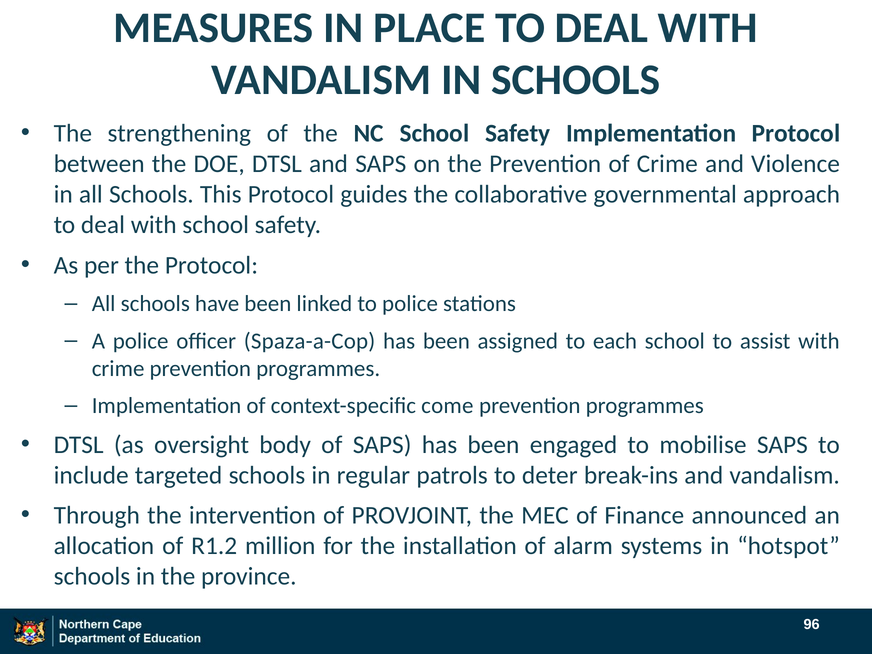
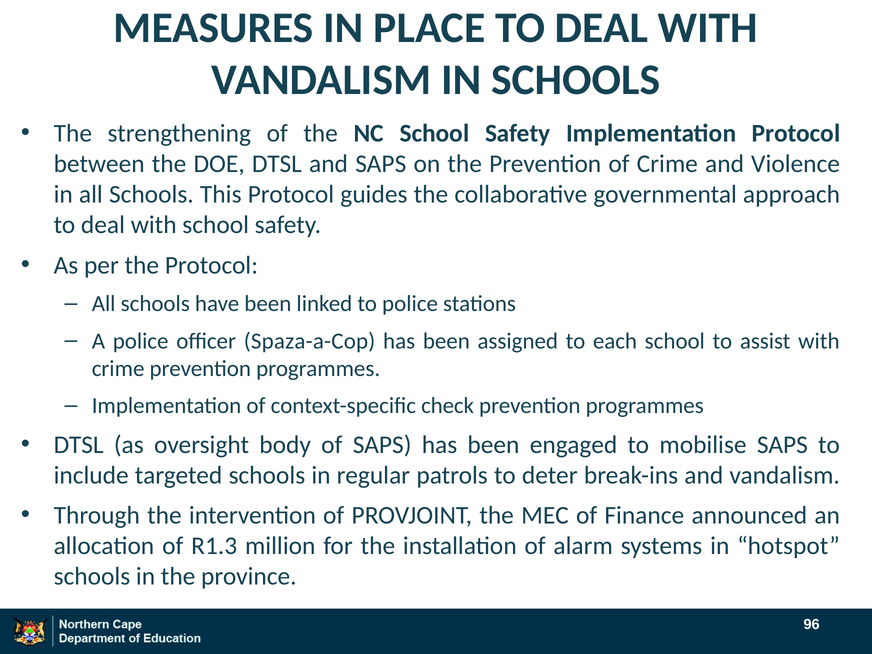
come: come -> check (448, 406)
R1.2: R1.2 -> R1.3 (214, 546)
